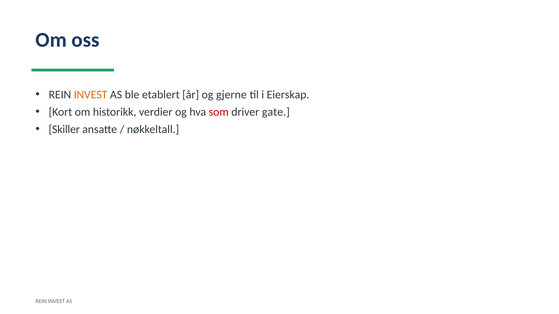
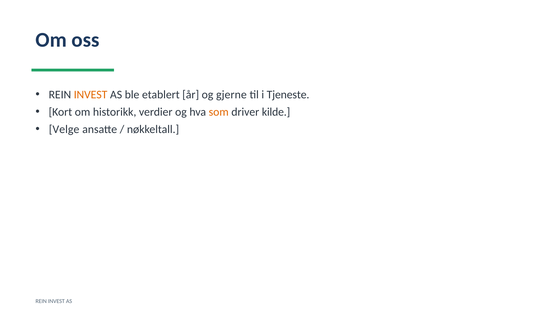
Eierskap: Eierskap -> Tjeneste (288, 95)
som colour: red -> orange (219, 112)
gate: gate -> kilde (276, 112)
Skiller: Skiller -> Velge (64, 130)
